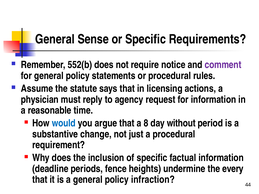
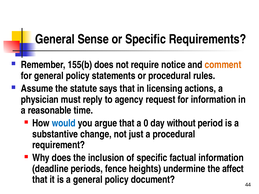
552(b: 552(b -> 155(b (80, 65)
comment colour: purple -> orange (223, 65)
8: 8 -> 0 (146, 123)
every: every -> affect (233, 169)
infraction: infraction -> document (153, 180)
